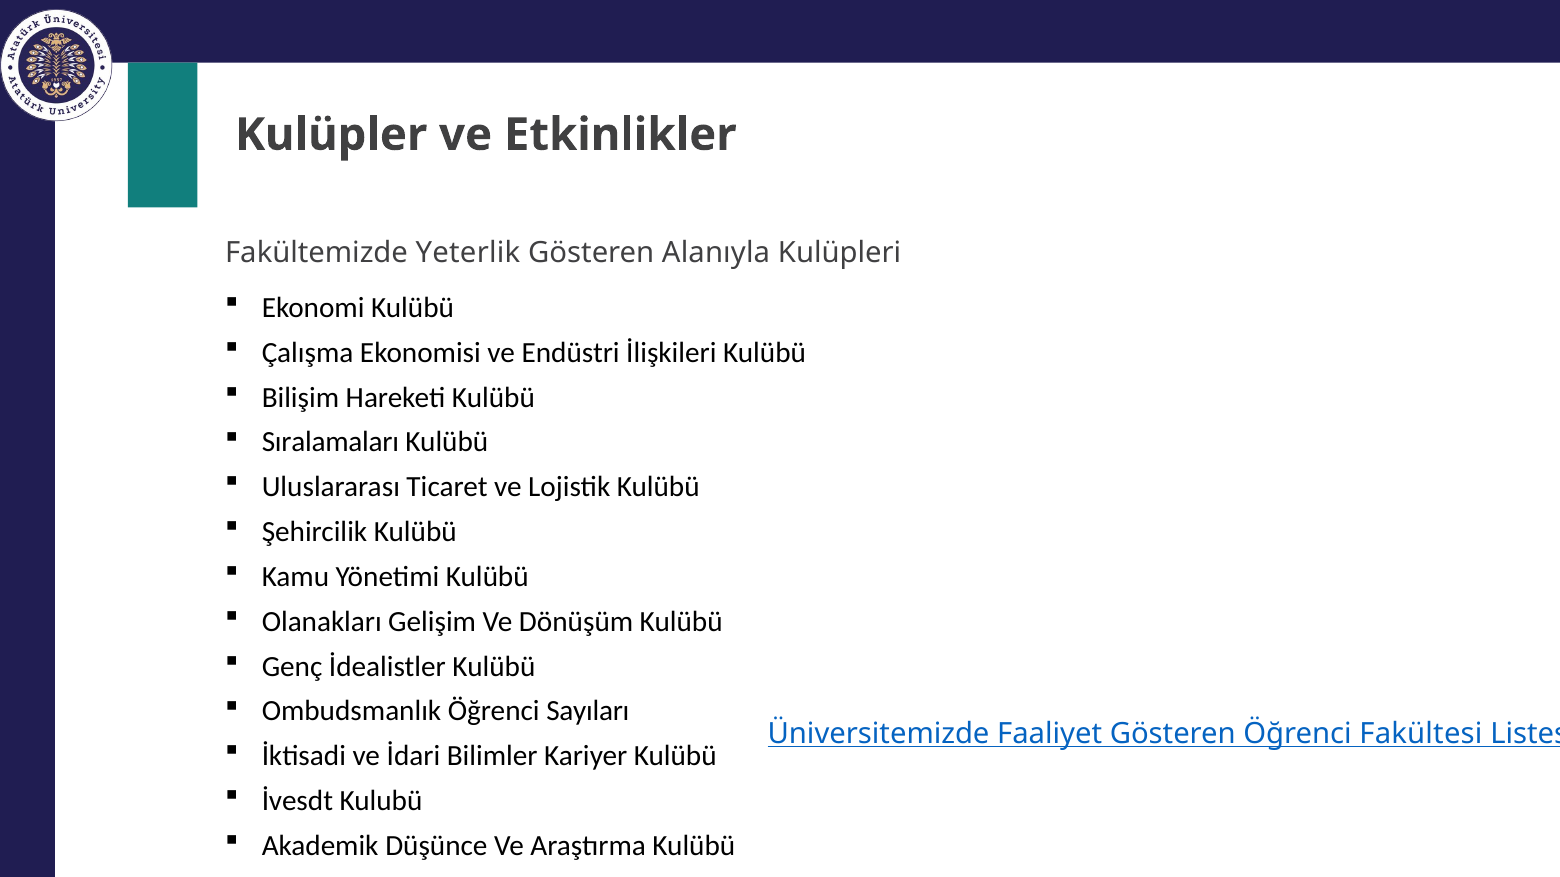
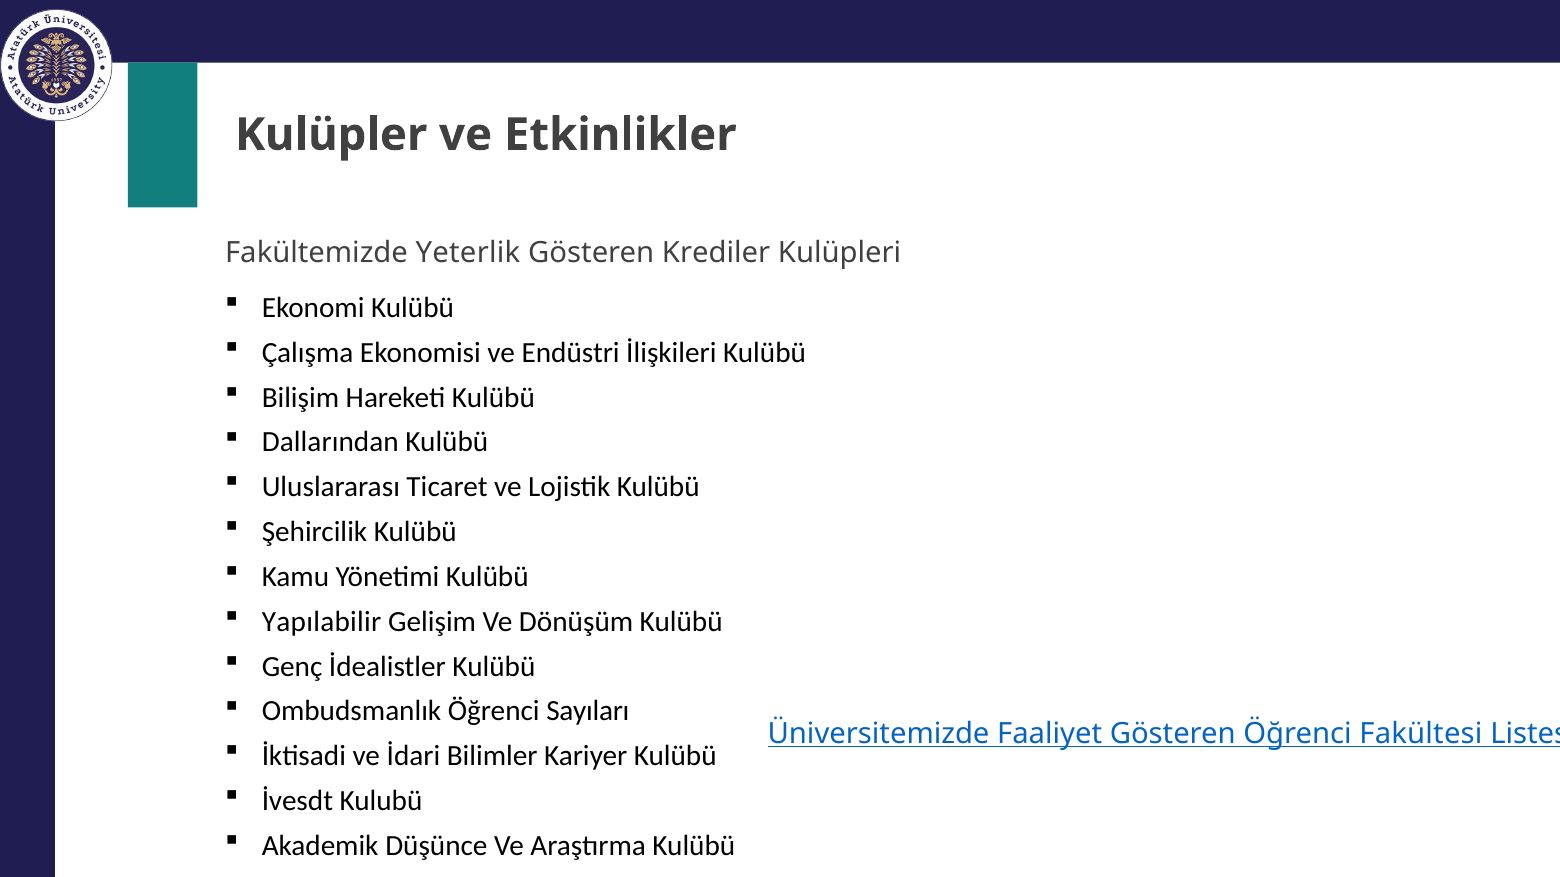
Alanıyla: Alanıyla -> Krediler (716, 253)
Sıralamaları: Sıralamaları -> Dallarından (330, 442)
Olanakları: Olanakları -> Yapılabilir (322, 622)
